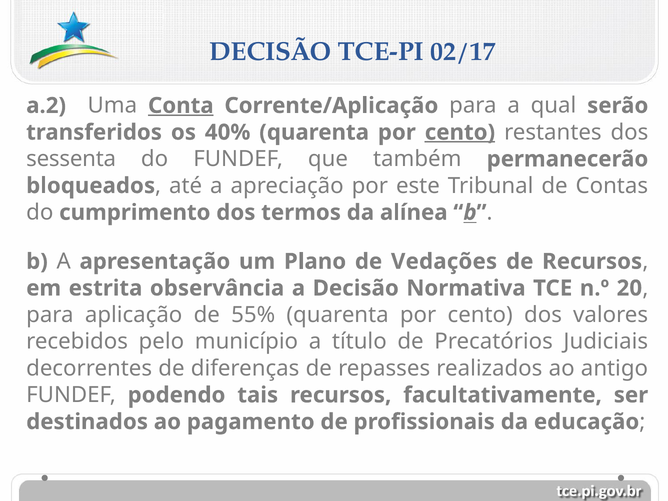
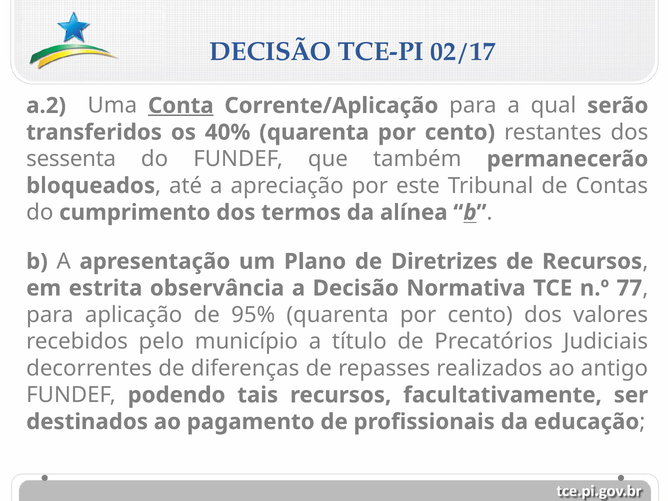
cento underline: present -> none (460, 132)
Vedações: Vedações -> Diretrizes (444, 261)
20: 20 -> 77 (629, 288)
55%: 55% -> 95% (253, 315)
